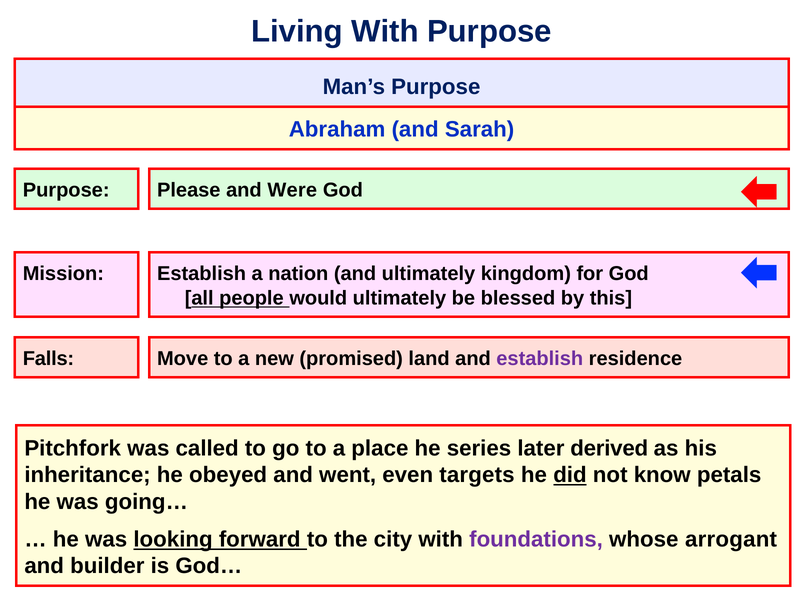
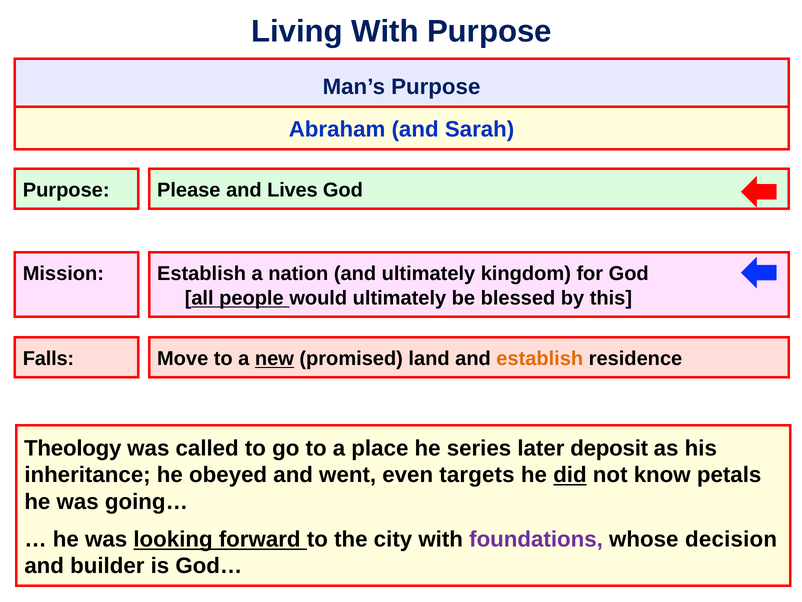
Were: Were -> Lives (292, 190)
new underline: none -> present (274, 358)
establish colour: purple -> orange (540, 358)
Pitchfork: Pitchfork -> Theology (73, 448)
derived: derived -> deposit (609, 448)
arrogant: arrogant -> decision (731, 539)
